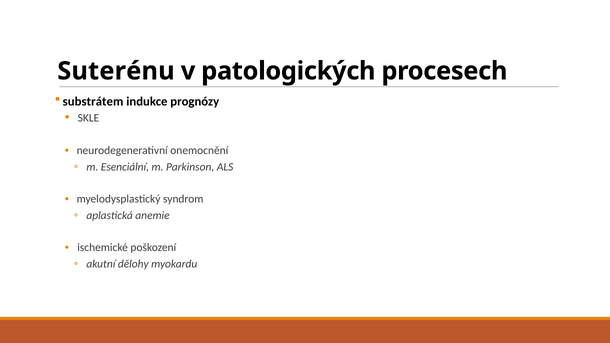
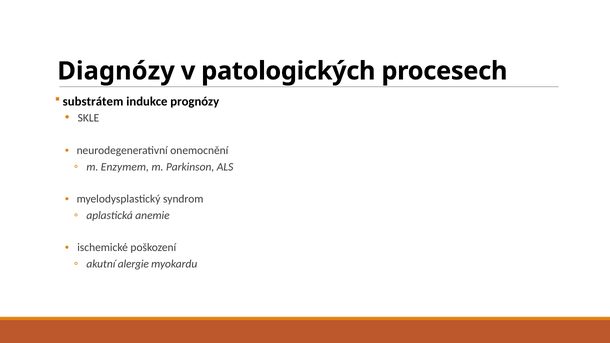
Suterénu: Suterénu -> Diagnózy (116, 71)
Esenciální: Esenciální -> Enzymem (125, 167)
dělohy: dělohy -> alergie (133, 264)
